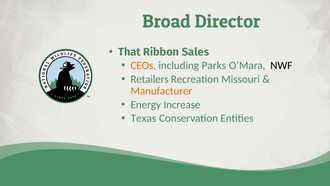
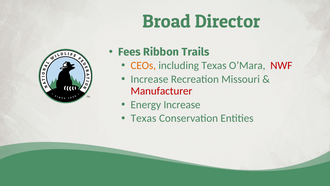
That: That -> Fees (129, 52)
Sales: Sales -> Trails (196, 52)
including Parks: Parks -> Texas (214, 65)
NWF colour: black -> red (281, 65)
Retailers: Retailers -> Increase (149, 79)
Manufacturer colour: orange -> red (161, 91)
